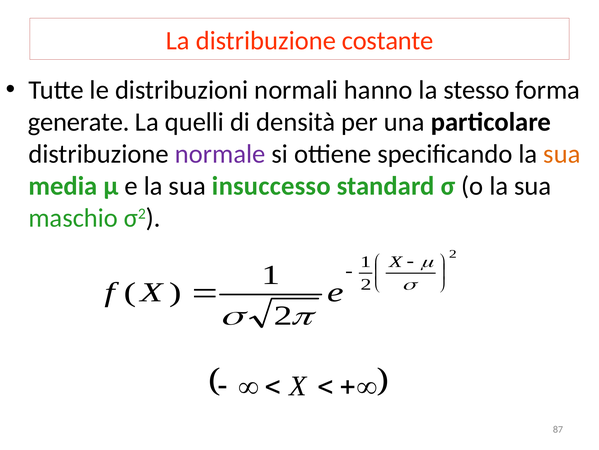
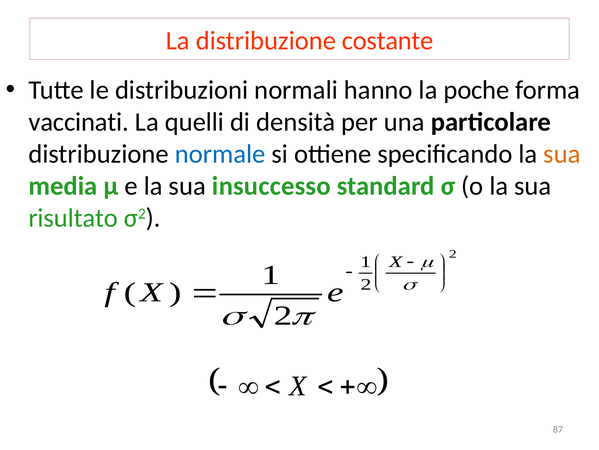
stesso: stesso -> poche (476, 90)
generate: generate -> vaccinati (79, 122)
normale colour: purple -> blue (220, 154)
maschio: maschio -> risultato (73, 218)
